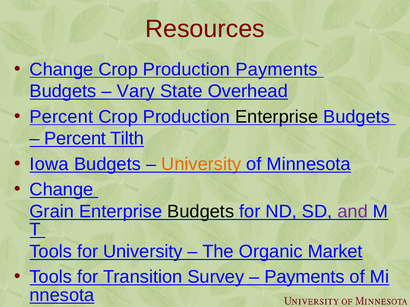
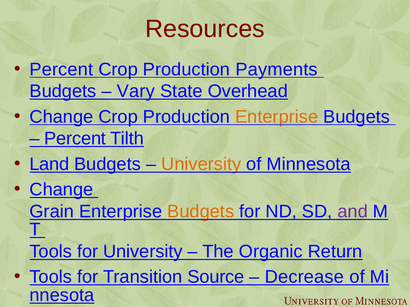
Change: Change -> Percent (61, 69)
Percent: Percent -> Change (61, 117)
Enterprise colour: black -> orange (277, 117)
Iowa: Iowa -> Land (49, 164)
Budgets colour: black -> orange (201, 212)
Market: Market -> Return (335, 252)
Survey: Survey -> Source (216, 277)
Payments: Payments -> Decrease (304, 277)
